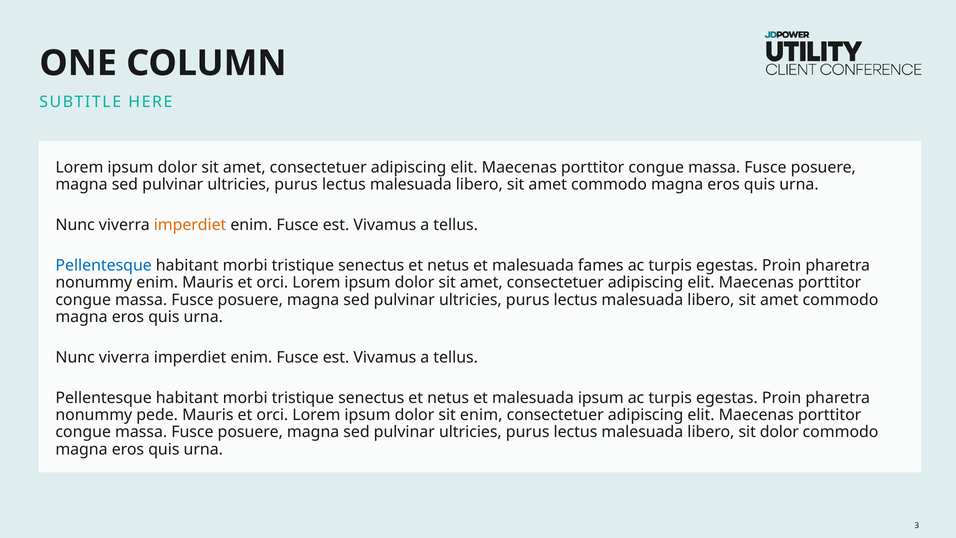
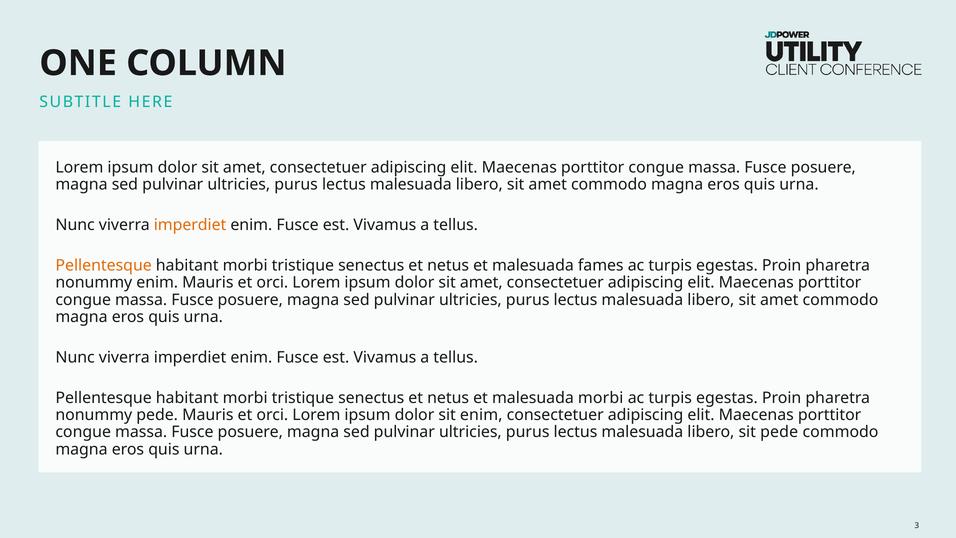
Pellentesque colour: blue -> orange (104, 265)
malesuada ipsum: ipsum -> morbi (601, 398)
sit dolor: dolor -> pede (779, 432)
